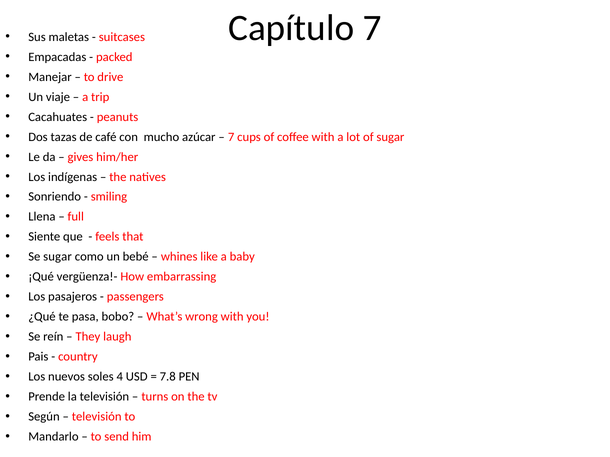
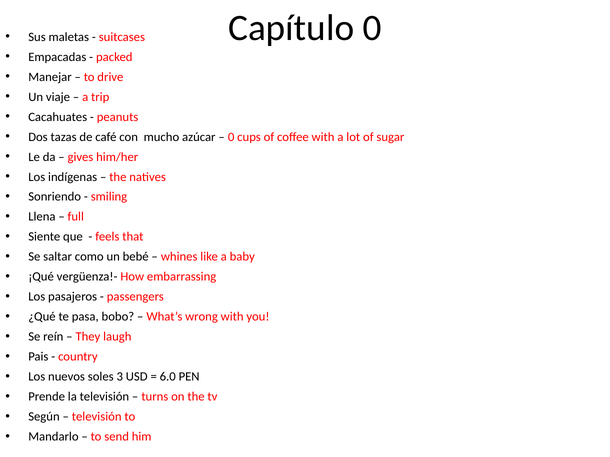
Capítulo 7: 7 -> 0 (372, 28)
7: 7 -> 0 (231, 137)
Se sugar: sugar -> saltar (58, 257)
4: 4 -> 3 (120, 377)
7.8: 7.8 -> 6.0 (168, 377)
